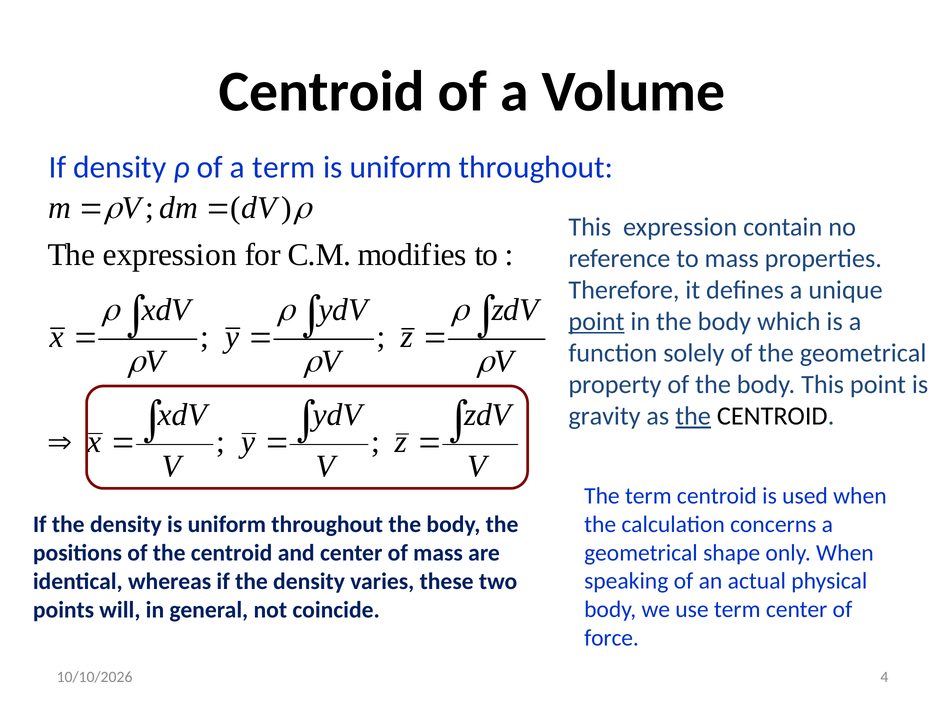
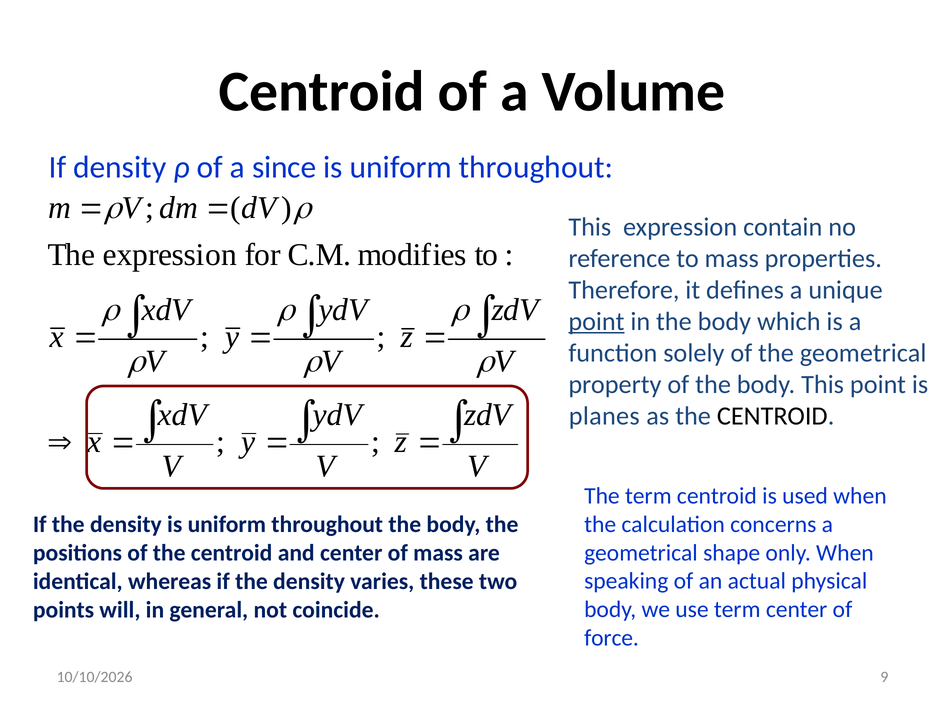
a term: term -> since (284, 167)
gravity: gravity -> planes (604, 416)
the underline: present -> none (693, 416)
4: 4 -> 9 (884, 677)
